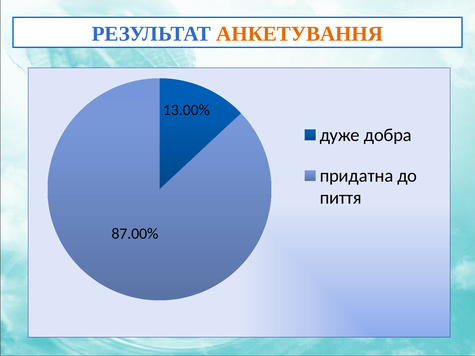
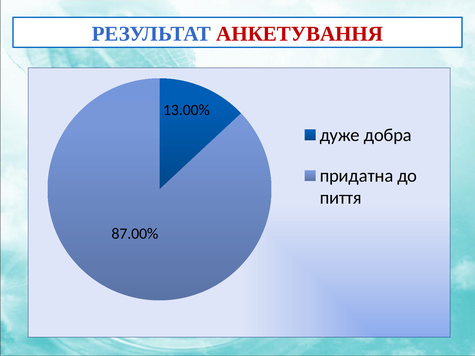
АНКЕТУВАННЯ colour: orange -> red (300, 34)
